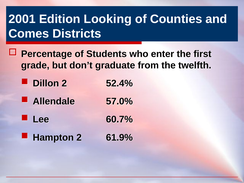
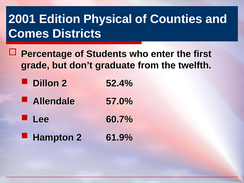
Looking: Looking -> Physical (108, 19)
